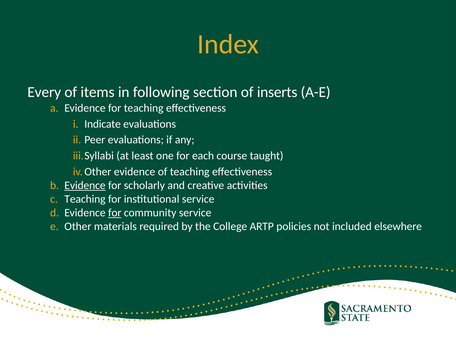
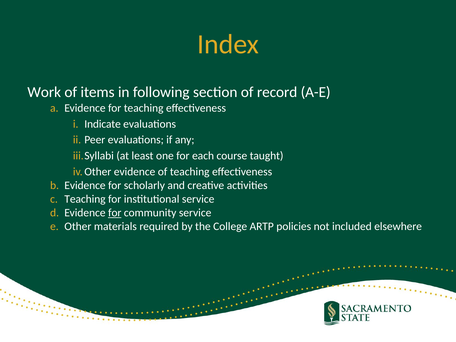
Every: Every -> Work (44, 92)
inserts: inserts -> record (277, 92)
Evidence underline: present -> none (85, 185)
